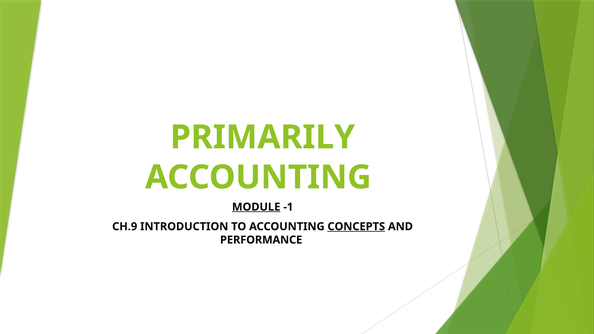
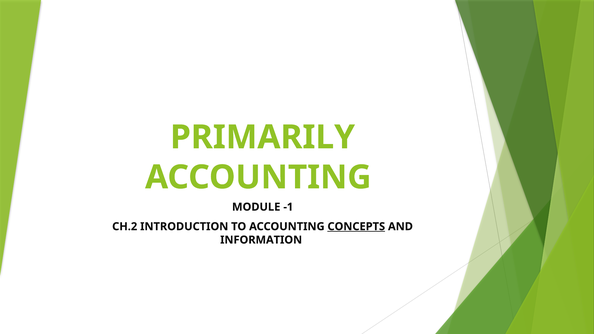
MODULE underline: present -> none (256, 207)
CH.9: CH.9 -> CH.2 (125, 227)
PERFORMANCE: PERFORMANCE -> INFORMATION (261, 240)
